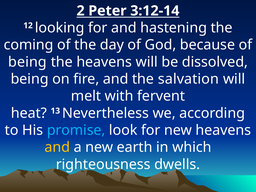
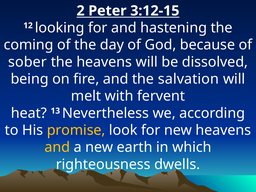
3:12-14: 3:12-14 -> 3:12-15 (155, 11)
being: being -> sober (27, 62)
promise colour: light blue -> yellow (76, 130)
